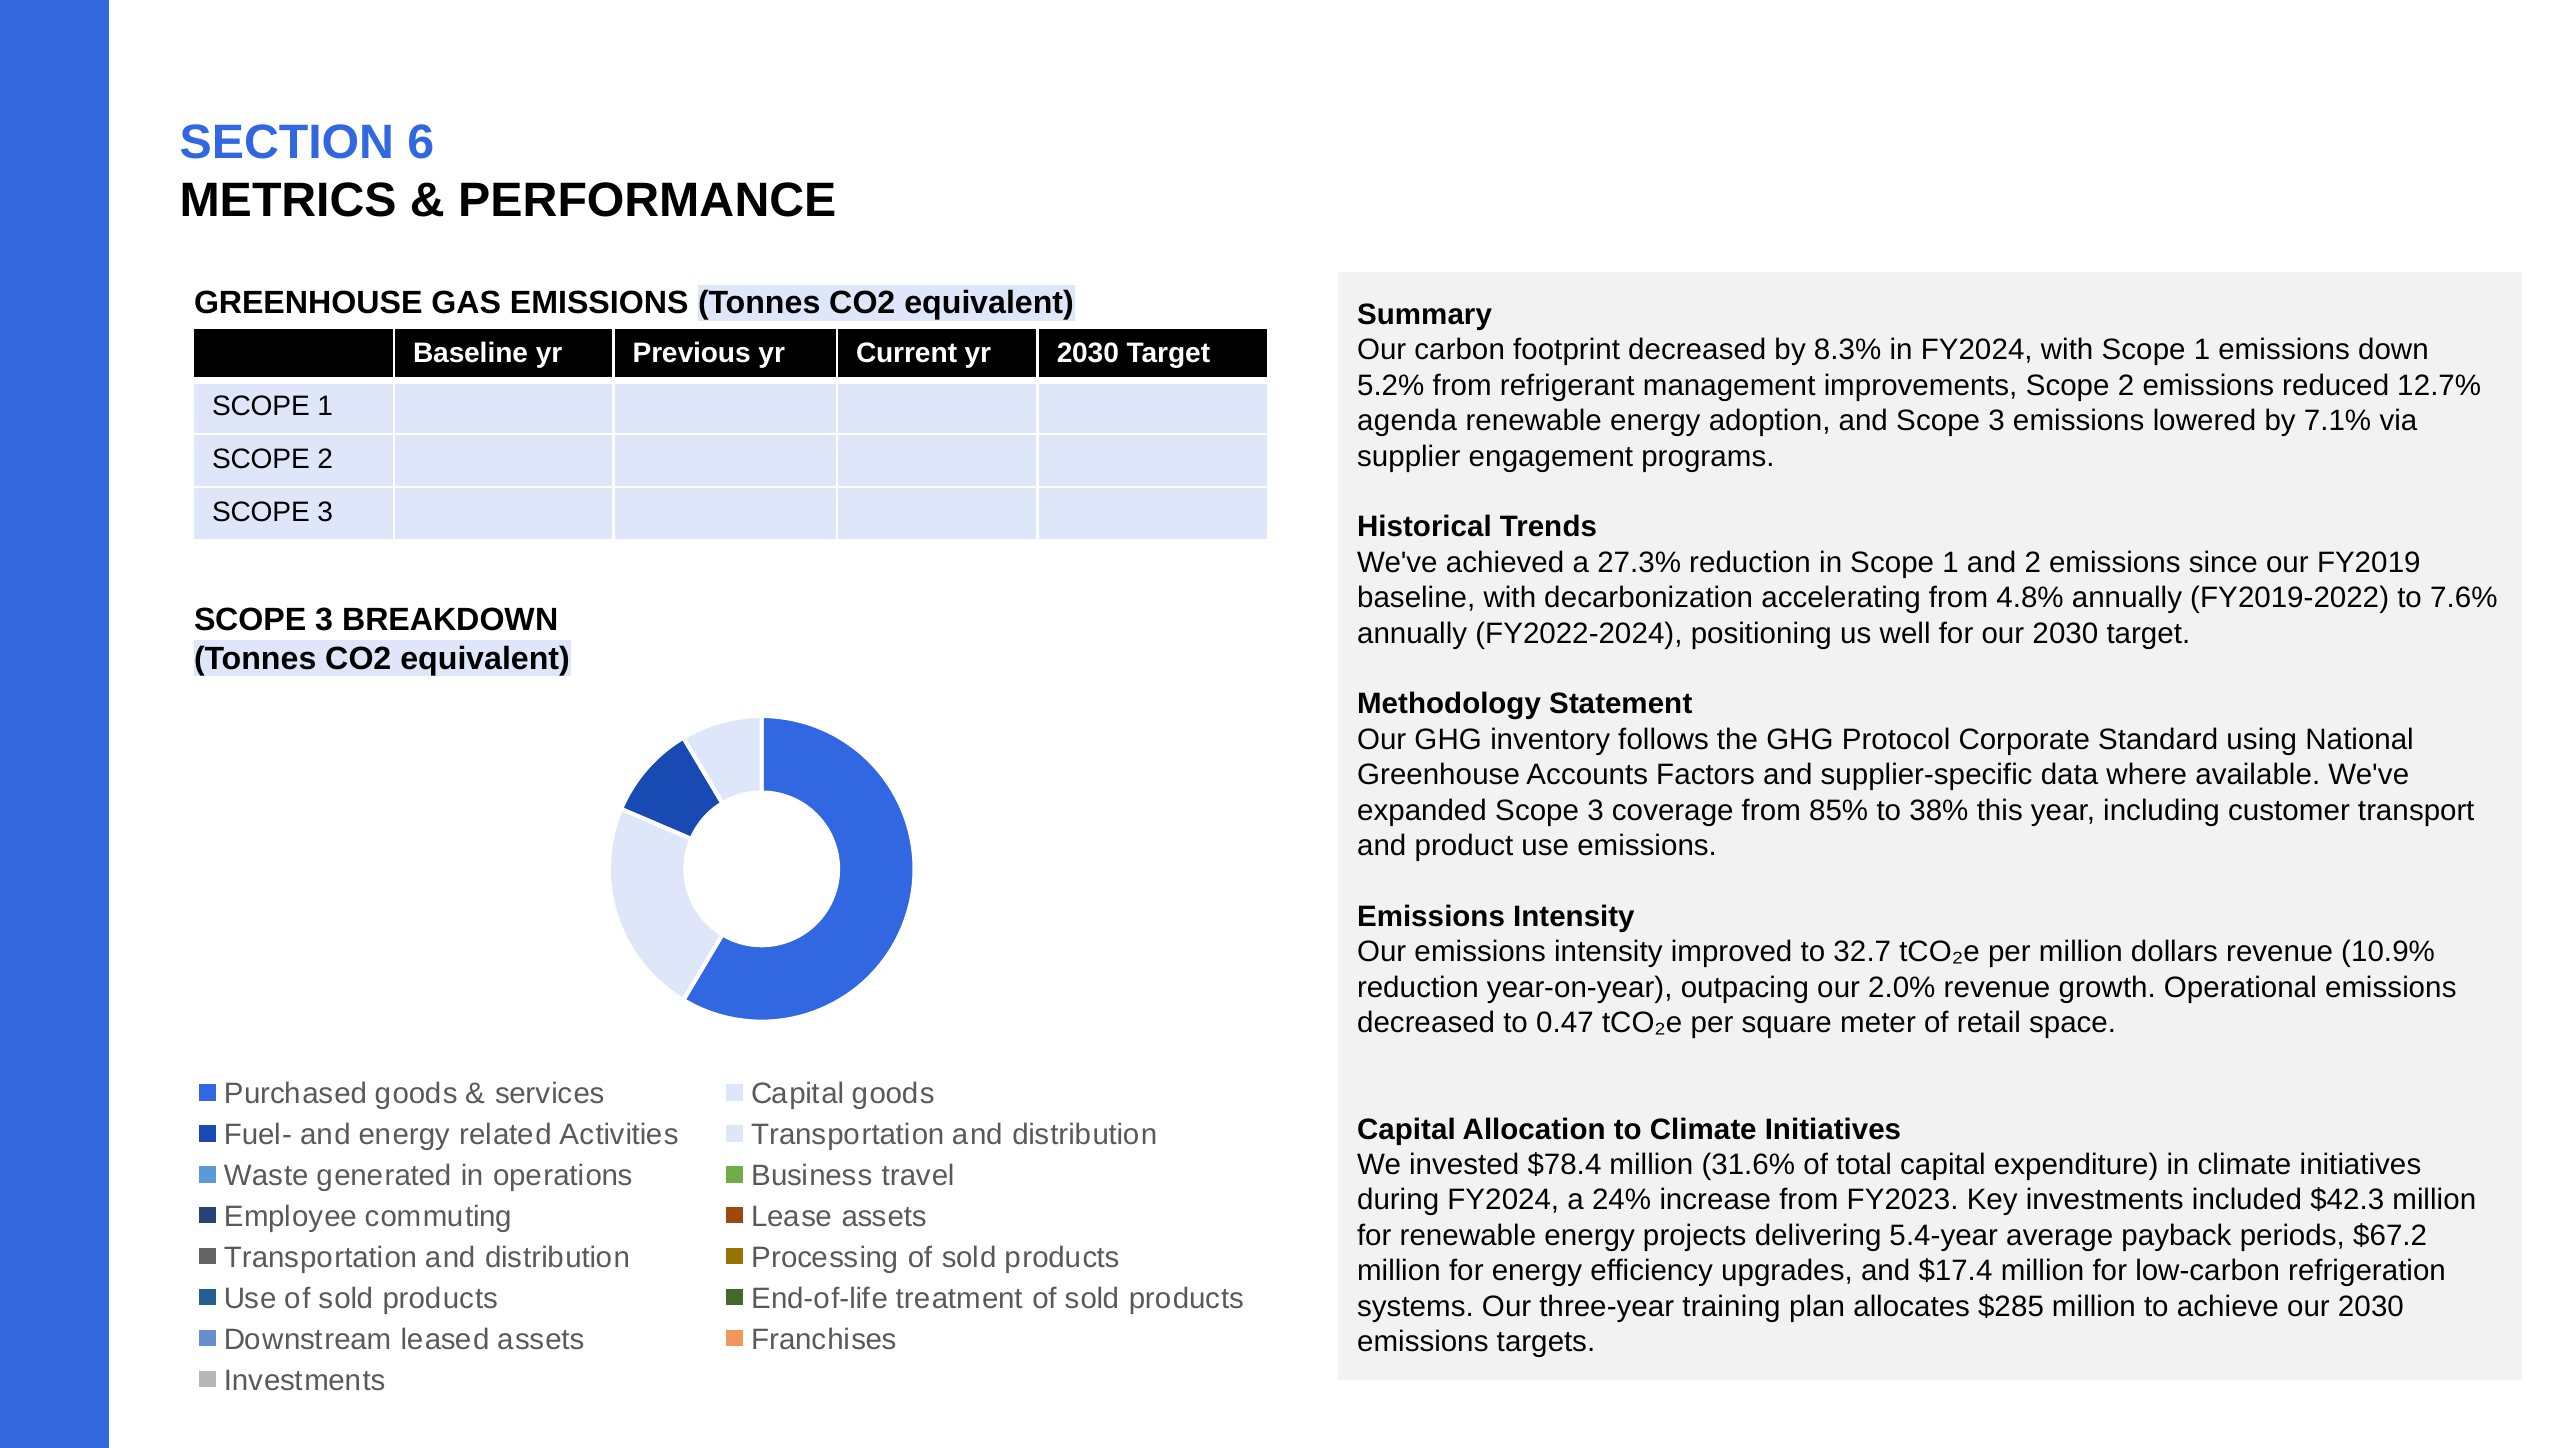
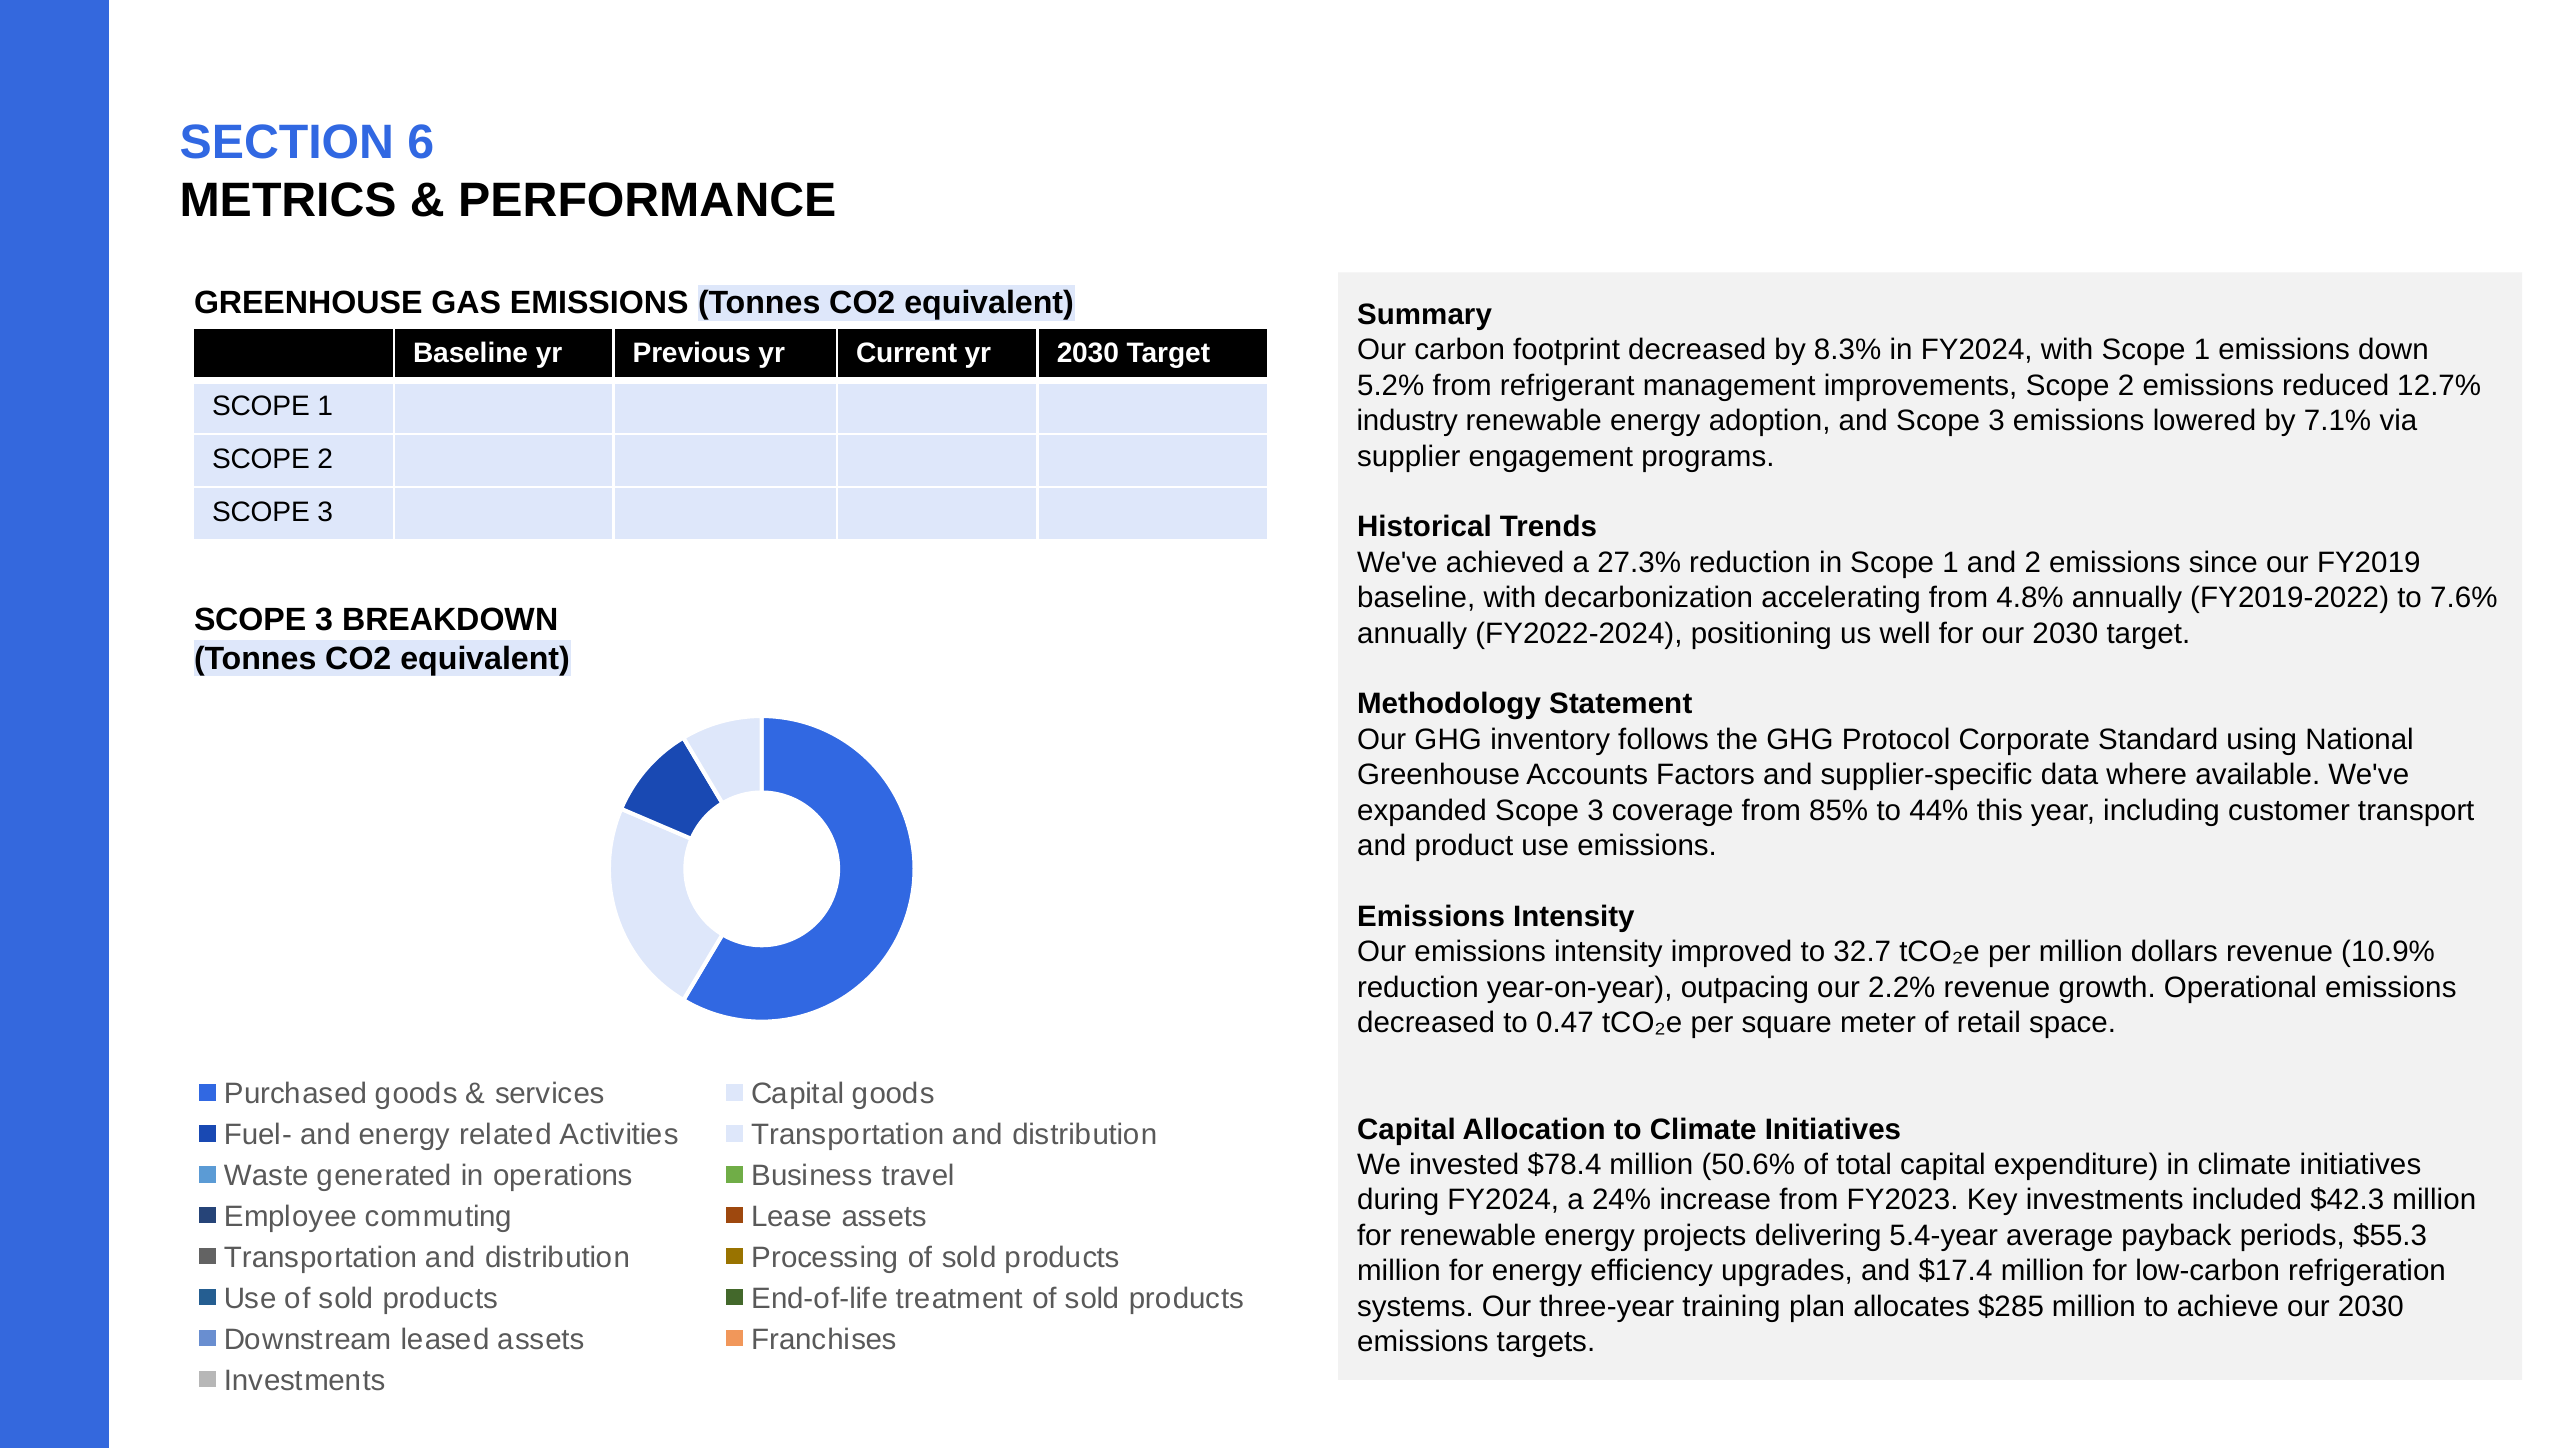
agenda: agenda -> industry (1407, 421)
38%: 38% -> 44% (1939, 811)
2.0%: 2.0% -> 2.2% (1902, 988)
31.6%: 31.6% -> 50.6% (1748, 1165)
$67.2: $67.2 -> $55.3 (2390, 1236)
